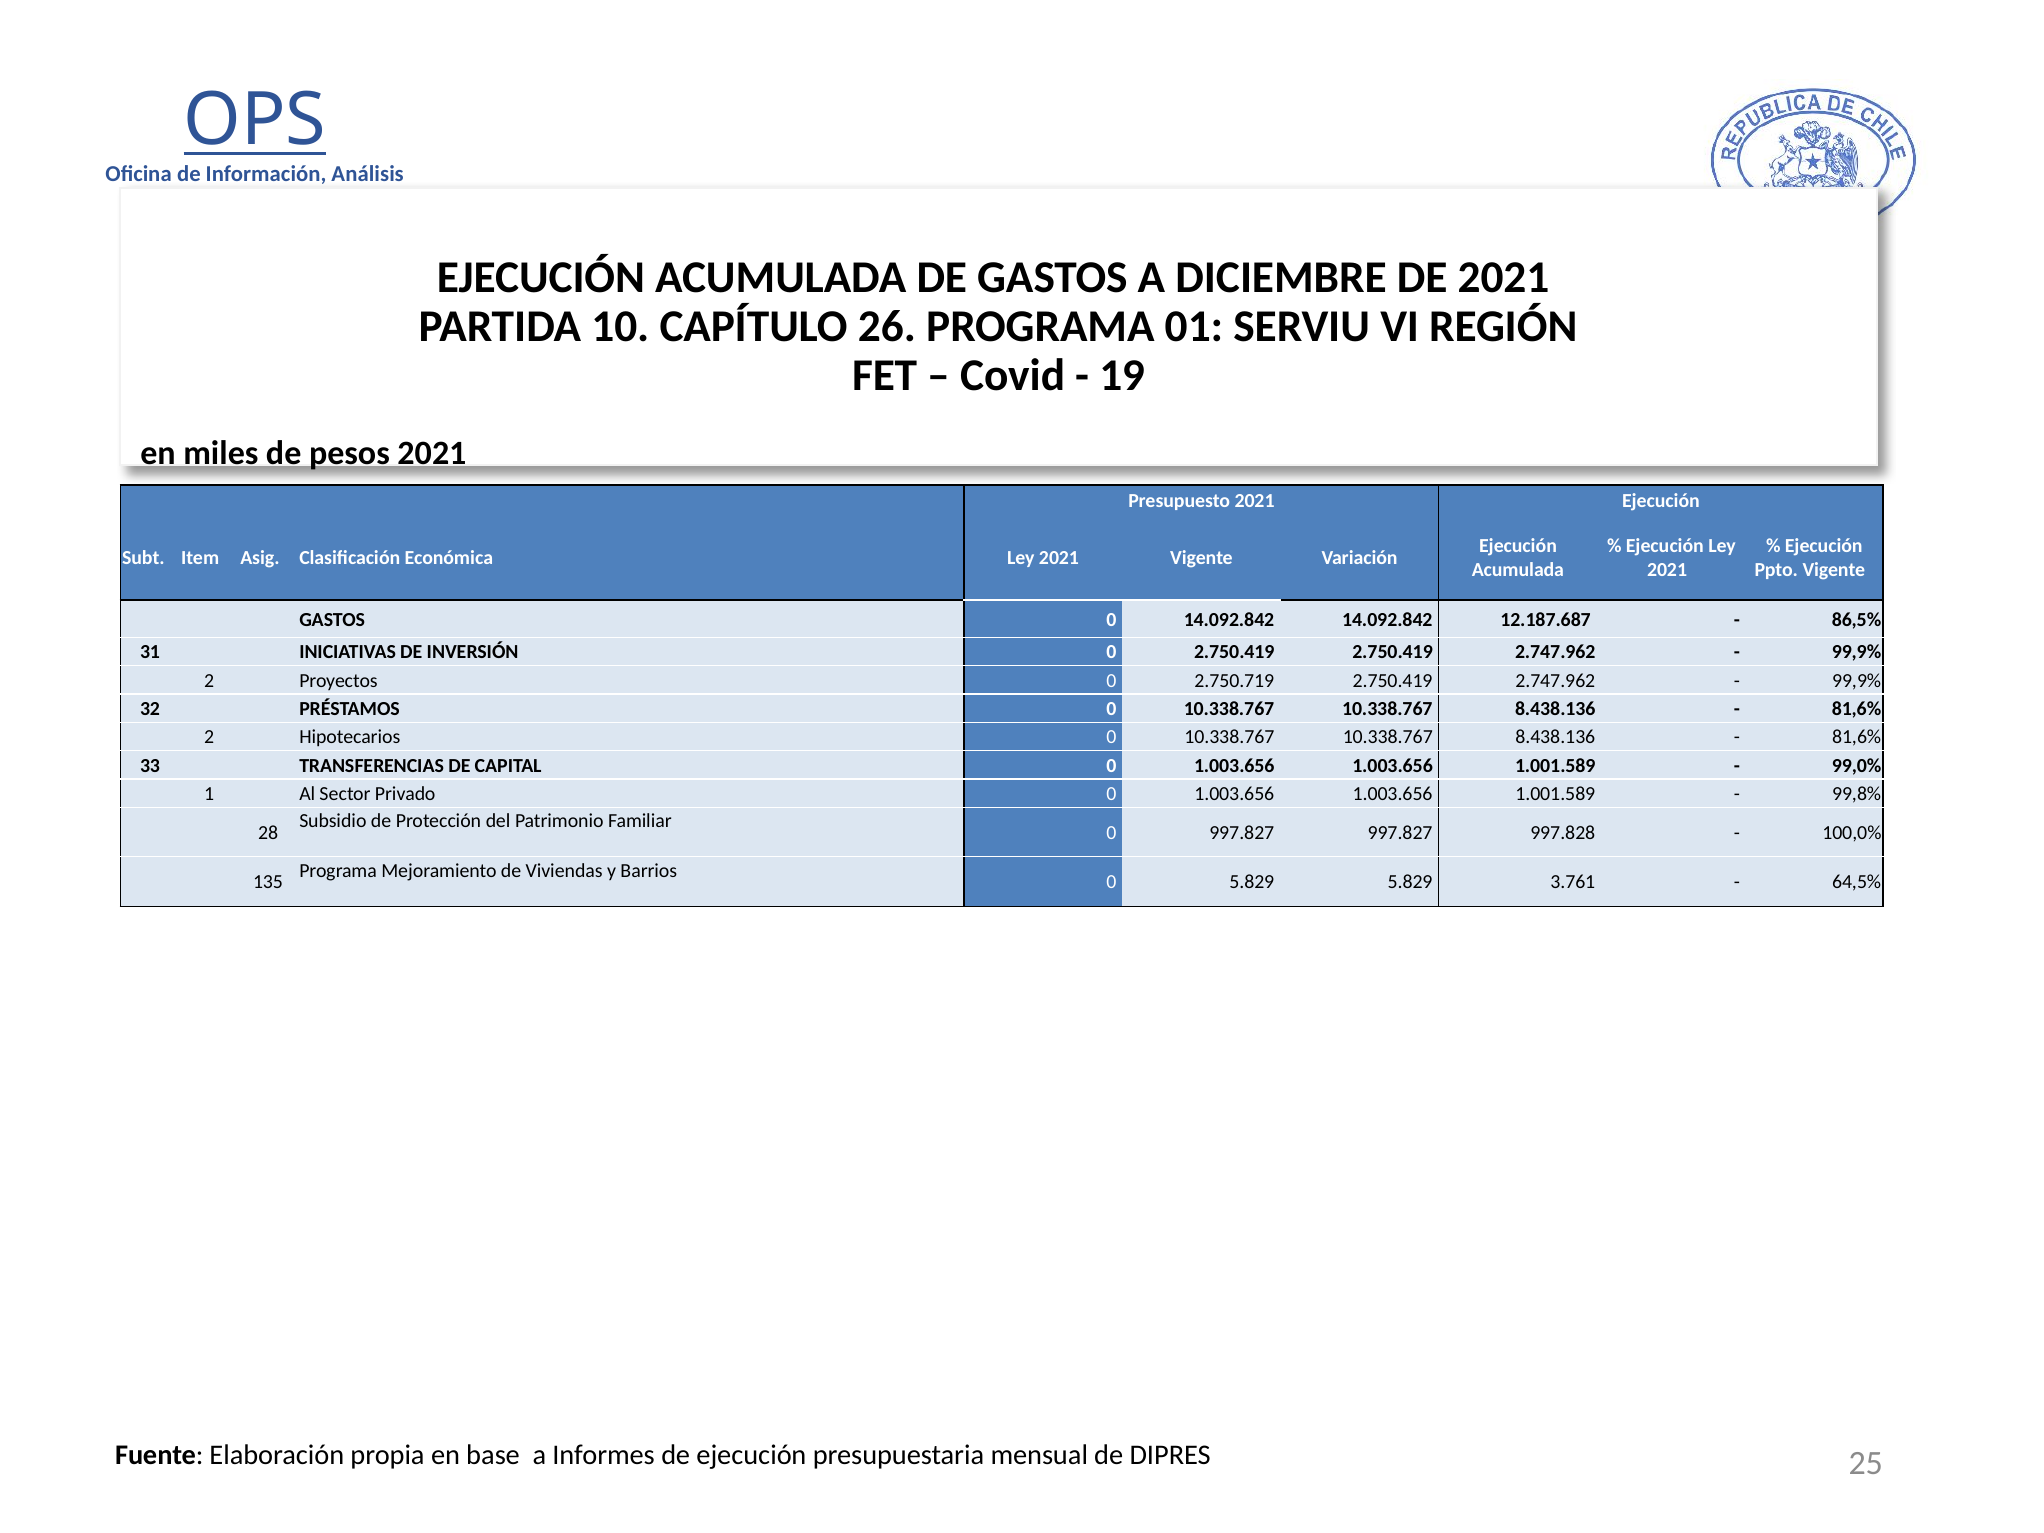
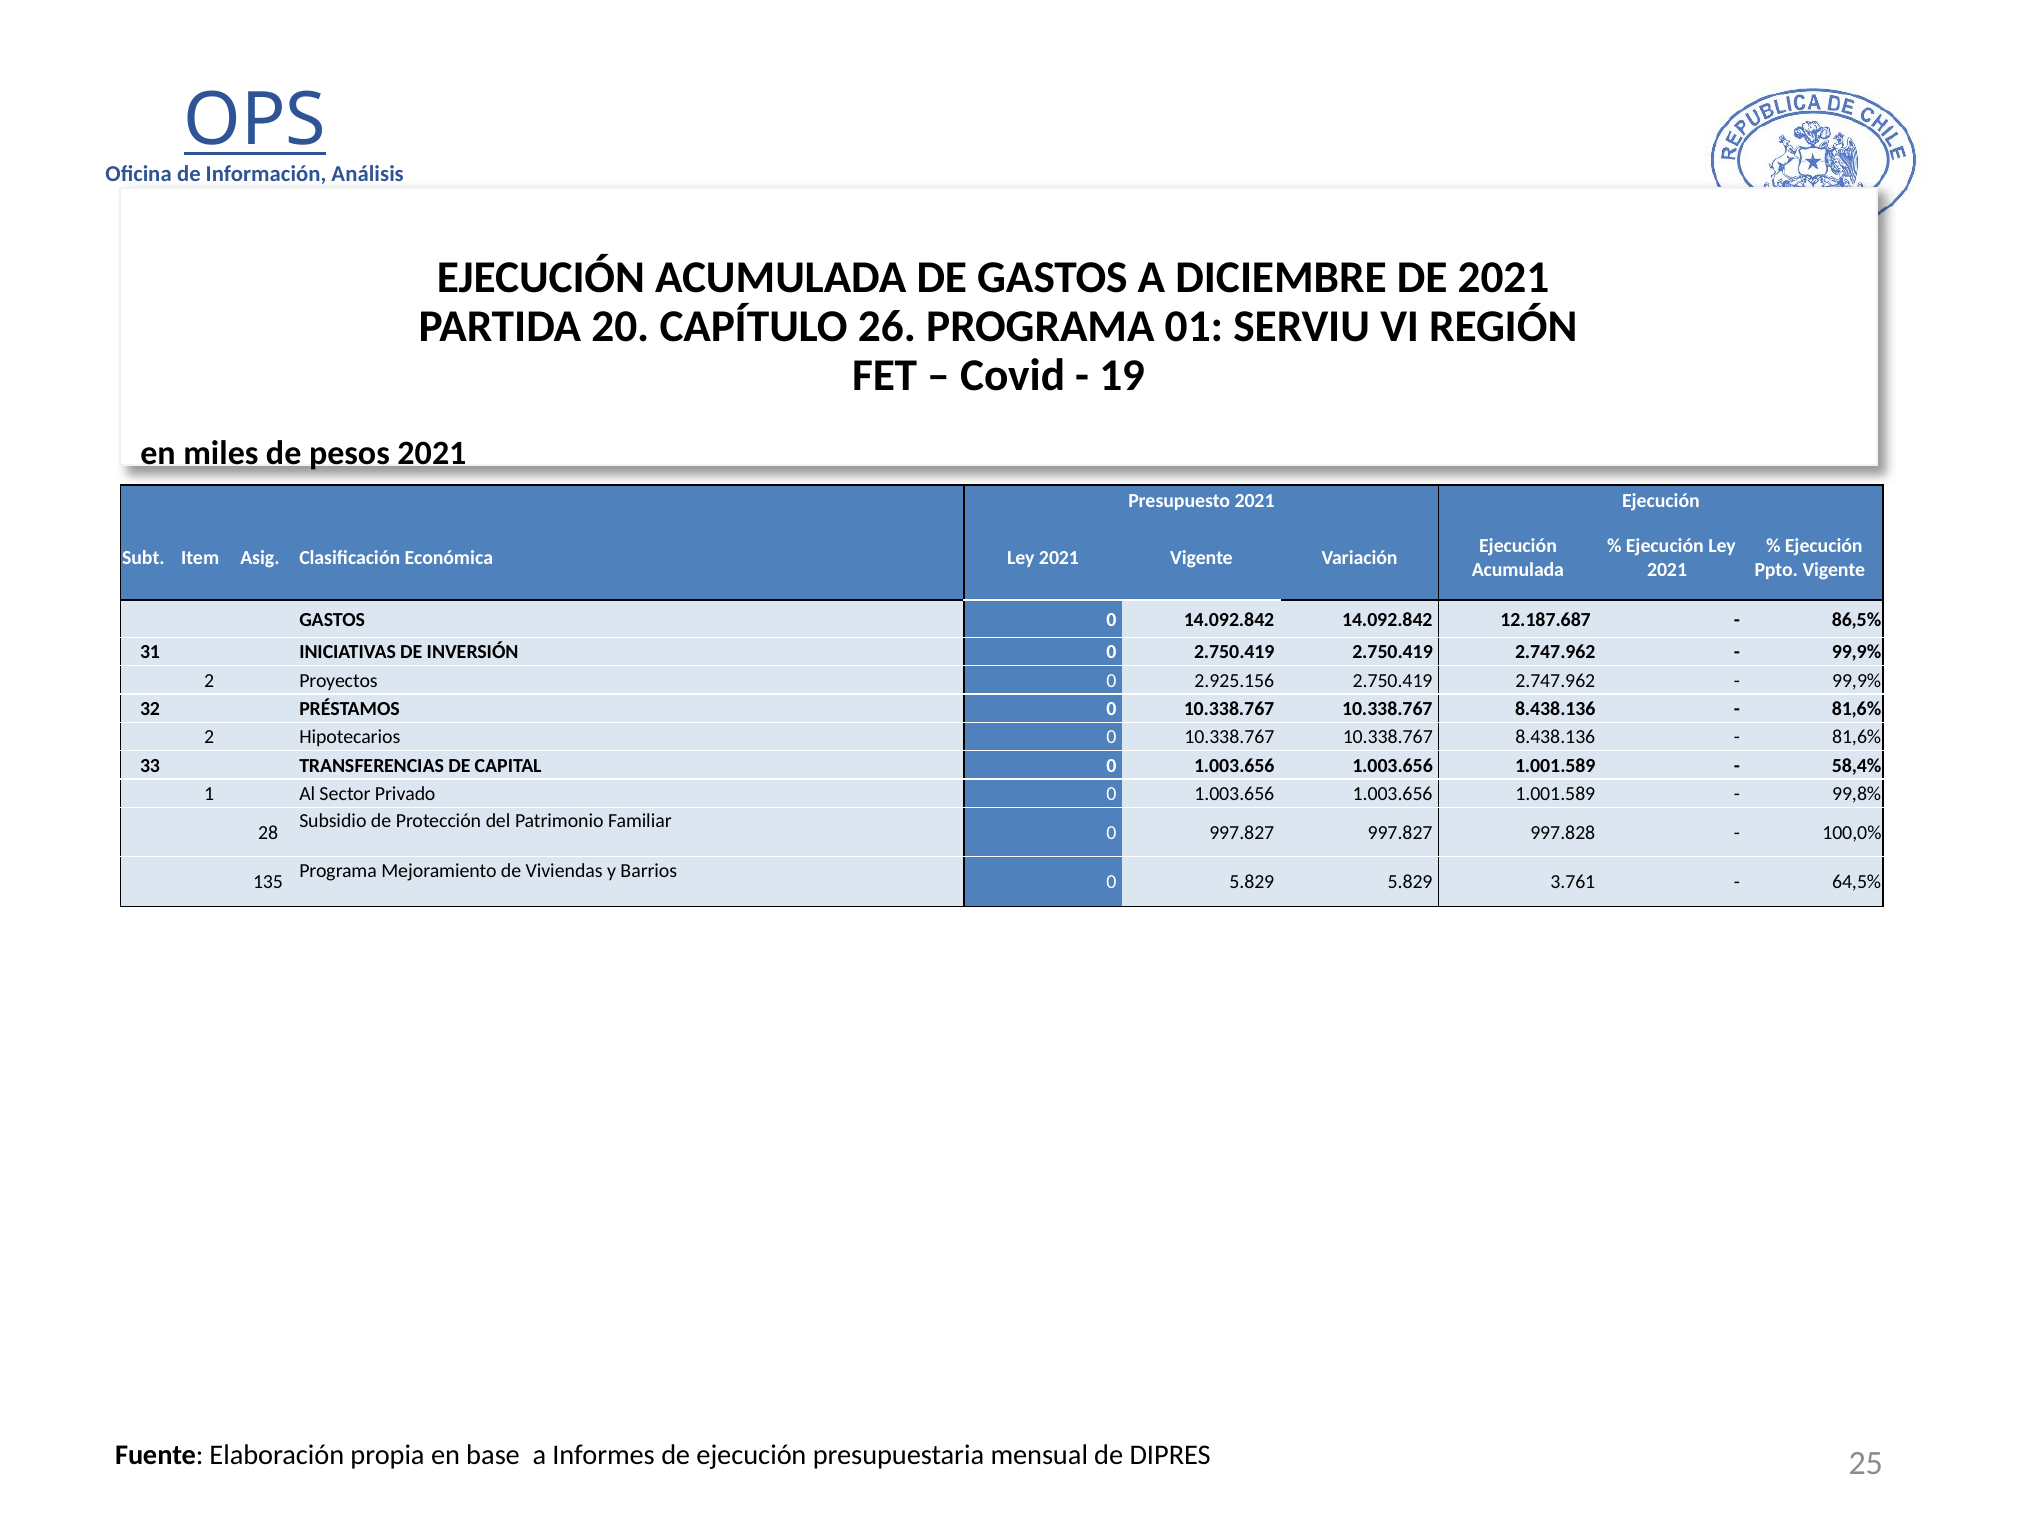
10: 10 -> 20 (620, 326)
2.750.719: 2.750.719 -> 2.925.156 (1234, 681)
99,0%: 99,0% -> 58,4% (1857, 766)
